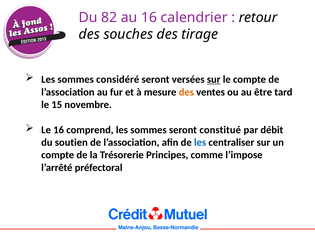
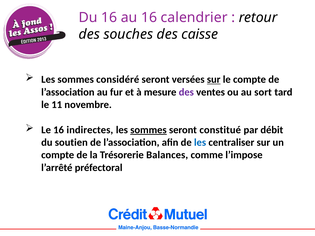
Du 82: 82 -> 16 (109, 17)
tirage: tirage -> caisse (200, 34)
des colour: orange -> purple (186, 92)
être: être -> sort (263, 92)
15: 15 -> 11 (57, 105)
comprend: comprend -> indirectes (90, 130)
sommes underline: none -> present (148, 130)
Principes: Principes -> Balances (167, 155)
